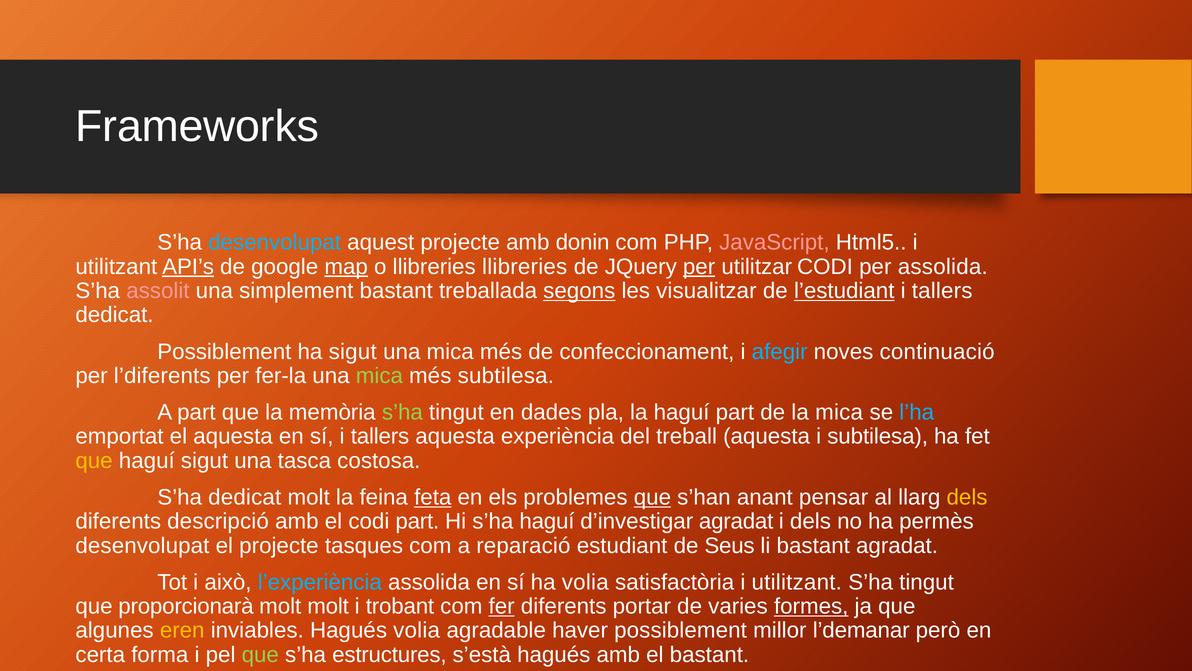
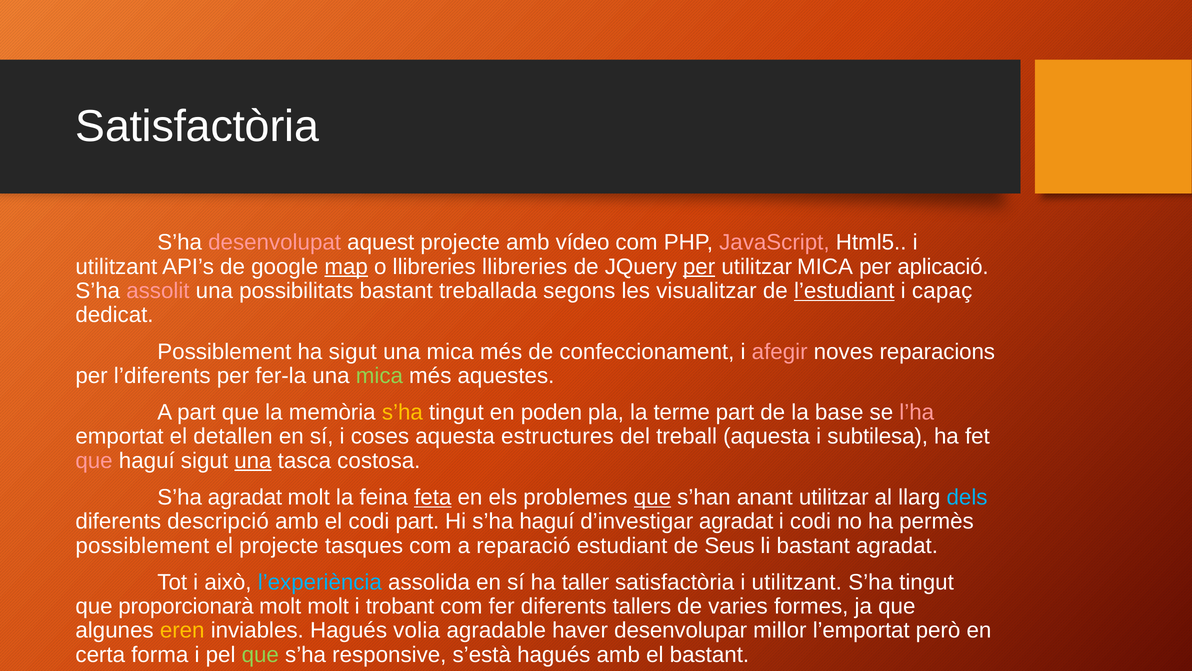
Frameworks: Frameworks -> Satisfactòria (197, 126)
desenvolupat colour: light blue -> pink (275, 242)
donin: donin -> vídeo (583, 242)
API’s underline: present -> none (188, 267)
utilitzar CODI: CODI -> MICA (825, 267)
per assolida: assolida -> aplicació (943, 267)
simplement: simplement -> possibilitats (296, 291)
segons underline: present -> none (579, 291)
tallers: tallers -> capaç (942, 291)
afegir colour: light blue -> pink (780, 351)
continuació: continuació -> reparacions (937, 351)
més subtilesa: subtilesa -> aquestes (506, 376)
s’ha colour: light green -> yellow (402, 412)
dades: dades -> poden (551, 412)
la haguí: haguí -> terme (682, 412)
la mica: mica -> base (839, 412)
l’ha colour: light blue -> pink (917, 412)
el aquesta: aquesta -> detallen (233, 436)
sí i tallers: tallers -> coses (380, 436)
experiència: experiència -> estructures (557, 436)
que colour: yellow -> pink (94, 460)
una underline: none -> present (253, 460)
S’ha dedicat: dedicat -> agradat (245, 497)
anant pensar: pensar -> utilitzar (834, 497)
dels colour: yellow -> light blue (967, 497)
i dels: dels -> codi (810, 521)
desenvolupat: desenvolupat -> possiblement (142, 545)
ha volia: volia -> taller (585, 582)
fer underline: present -> none (502, 606)
portar: portar -> tallers (642, 606)
formes underline: present -> none (811, 606)
haver possiblement: possiblement -> desenvolupar (681, 630)
l’demanar: l’demanar -> l’emportat (861, 630)
estructures: estructures -> responsive (389, 654)
